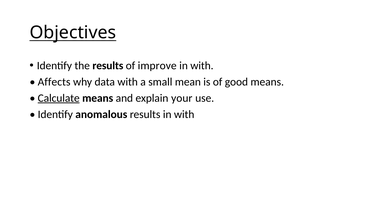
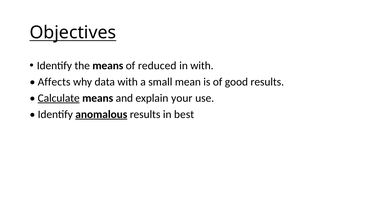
the results: results -> means (108, 66)
improve: improve -> reduced (157, 66)
good means: means -> results (267, 82)
anomalous underline: none -> present (101, 114)
results in with: with -> best (184, 114)
